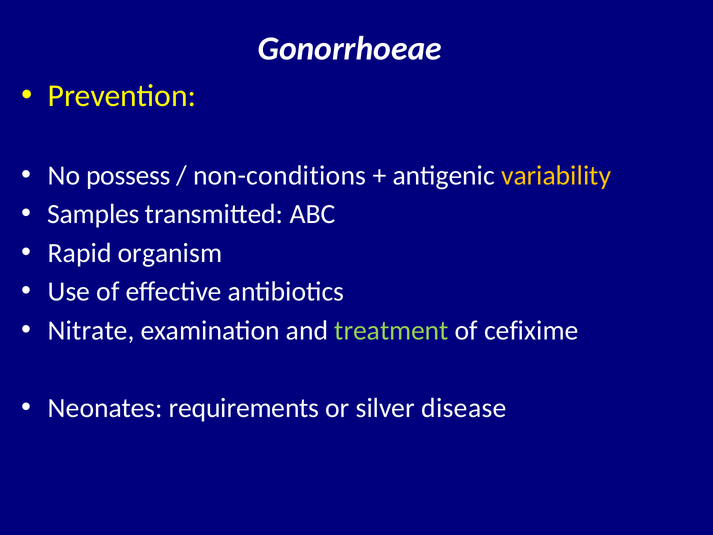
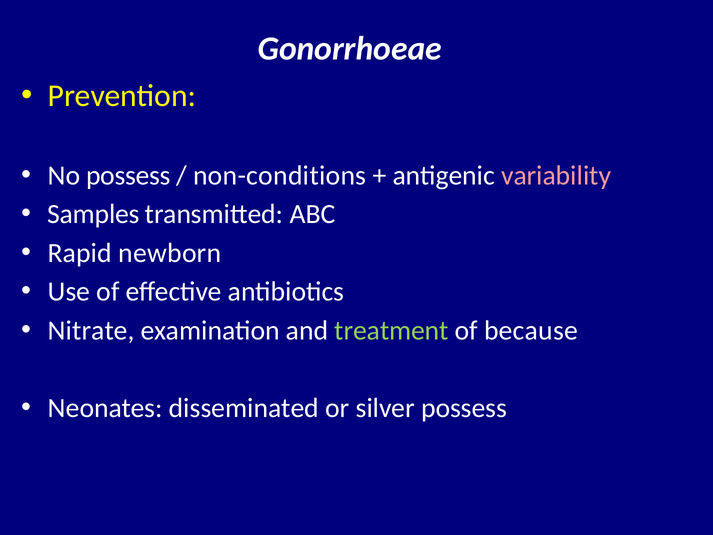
variability colour: yellow -> pink (556, 175)
organism: organism -> newborn (170, 253)
cefixime: cefixime -> because (531, 330)
requirements: requirements -> disseminated (244, 408)
silver disease: disease -> possess (464, 408)
